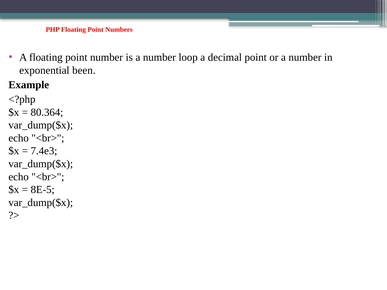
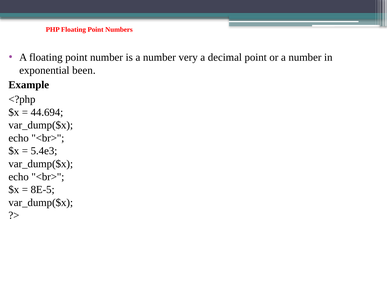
loop: loop -> very (188, 57)
80.364: 80.364 -> 44.694 (47, 112)
7.4e3: 7.4e3 -> 5.4e3 (44, 151)
